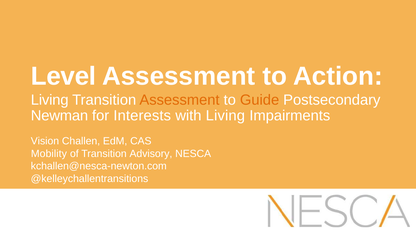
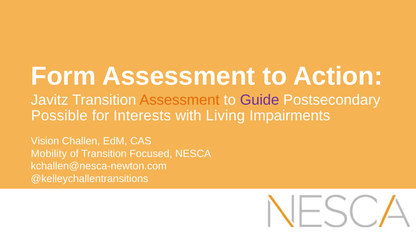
Level: Level -> Form (63, 76)
Living: Living -> Javitz (50, 100)
Guide colour: orange -> purple (260, 100)
Newman: Newman -> Possible (59, 116)
Advisory: Advisory -> Focused (151, 154)
